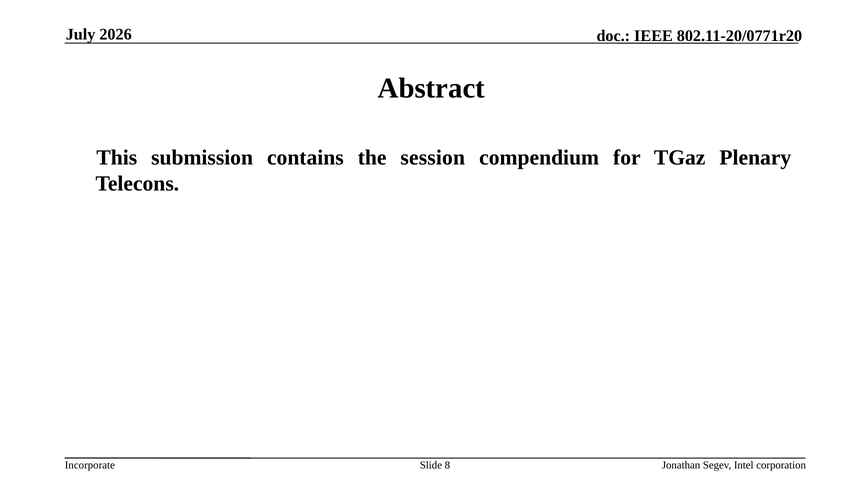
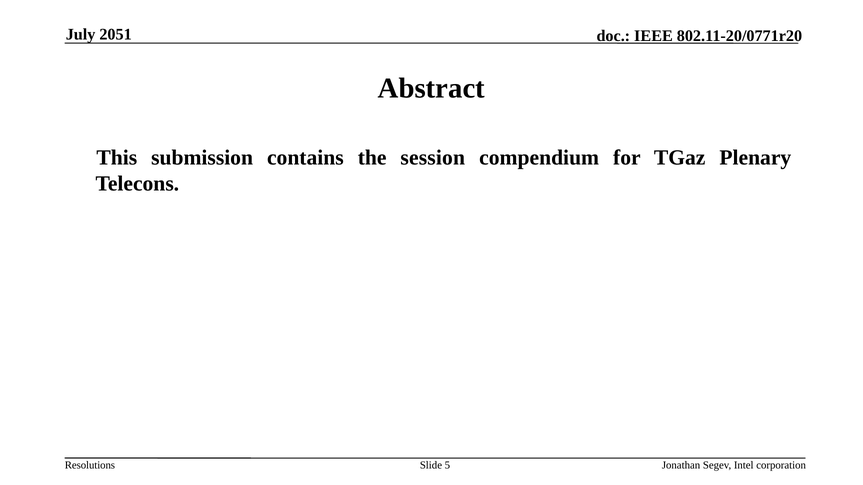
2026: 2026 -> 2051 (116, 34)
Incorporate: Incorporate -> Resolutions (90, 466)
8: 8 -> 5 (447, 466)
